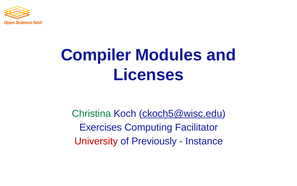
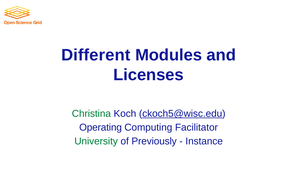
Compiler: Compiler -> Different (96, 55)
Exercises: Exercises -> Operating (101, 127)
University colour: red -> green (96, 141)
